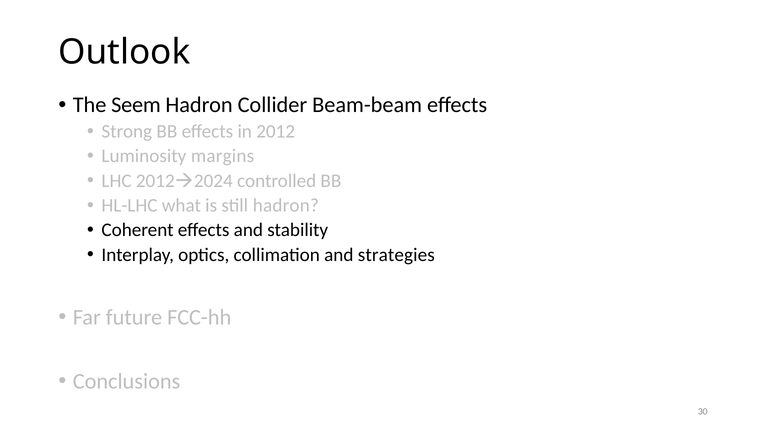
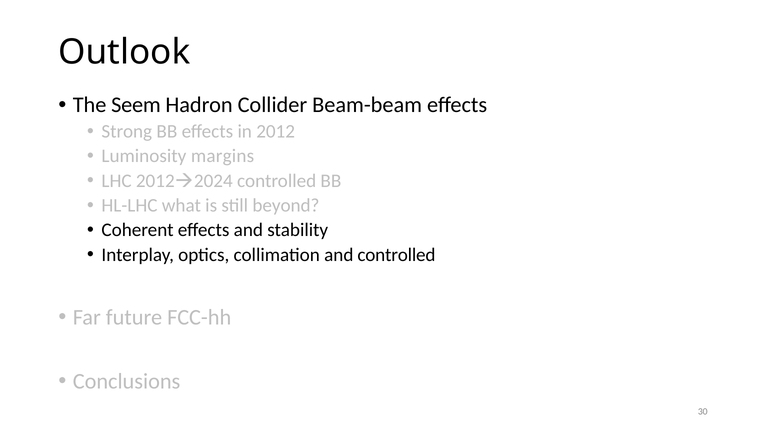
still hadron: hadron -> beyond (286, 205)
and strategies: strategies -> controlled (396, 255)
